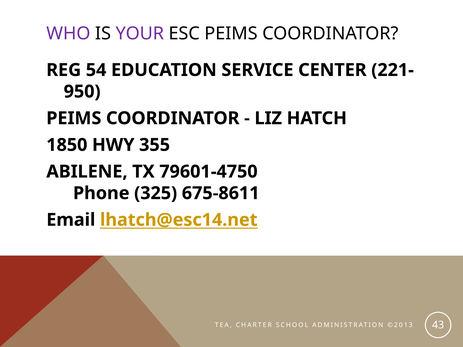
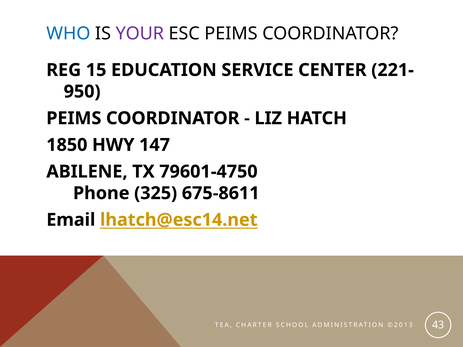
WHO colour: purple -> blue (68, 34)
54: 54 -> 15 (96, 70)
355: 355 -> 147 (155, 145)
